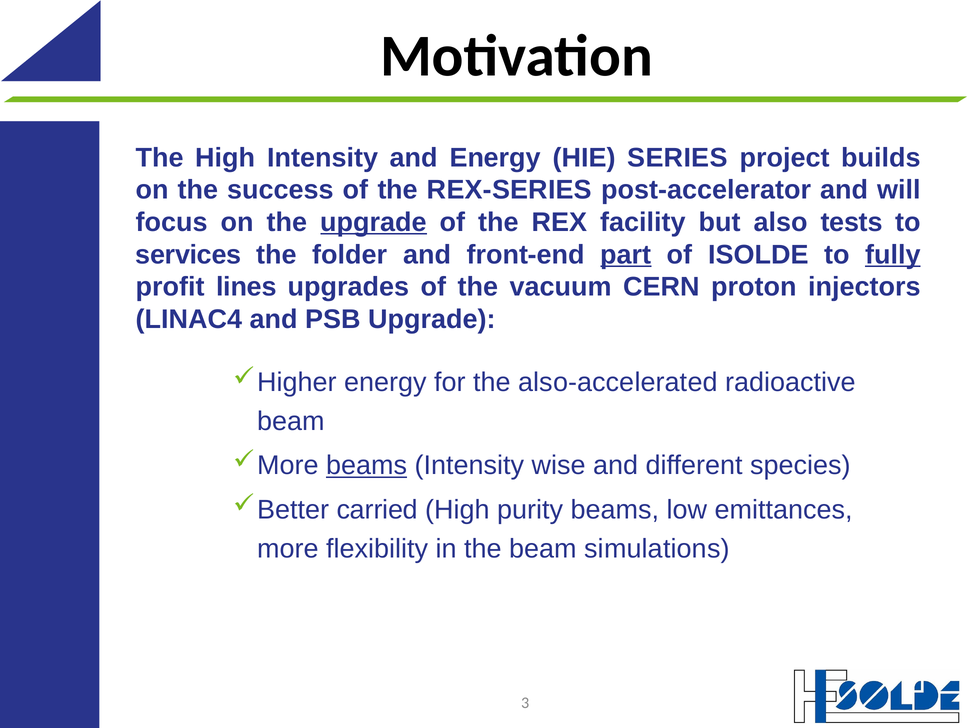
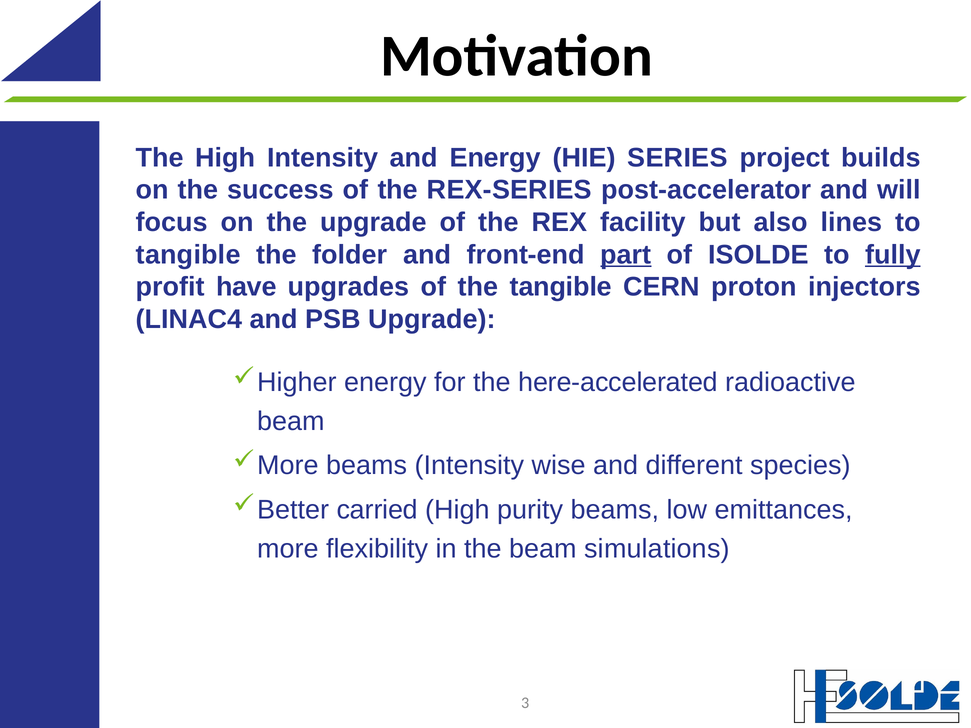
upgrade underline: present -> none (374, 222)
tests: tests -> lines (852, 222)
services: services -> tangible (188, 255)
lines: lines -> have (246, 287)
the vacuum: vacuum -> tangible (561, 287)
also-accelerated: also-accelerated -> here-accelerated (618, 383)
beams underline: present -> none (367, 466)
